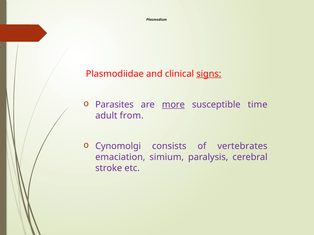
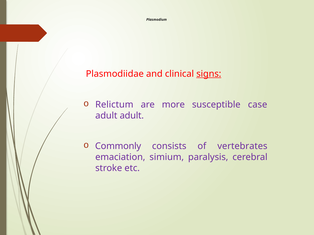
Parasites: Parasites -> Relictum (114, 105)
more underline: present -> none (173, 105)
time: time -> case (258, 105)
adult from: from -> adult (132, 116)
Cynomolgi: Cynomolgi -> Commonly (118, 146)
